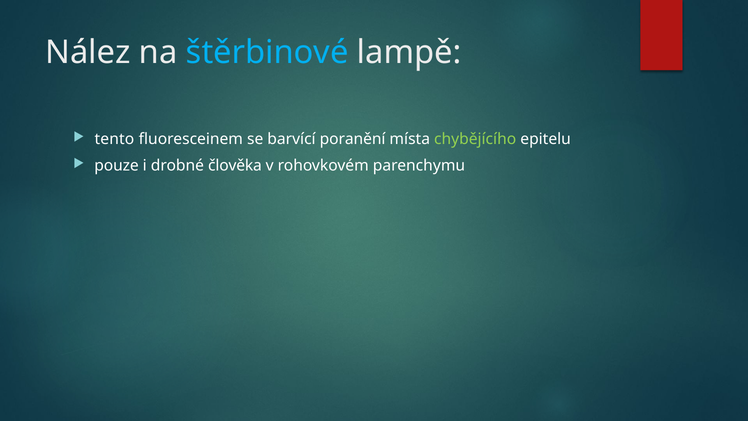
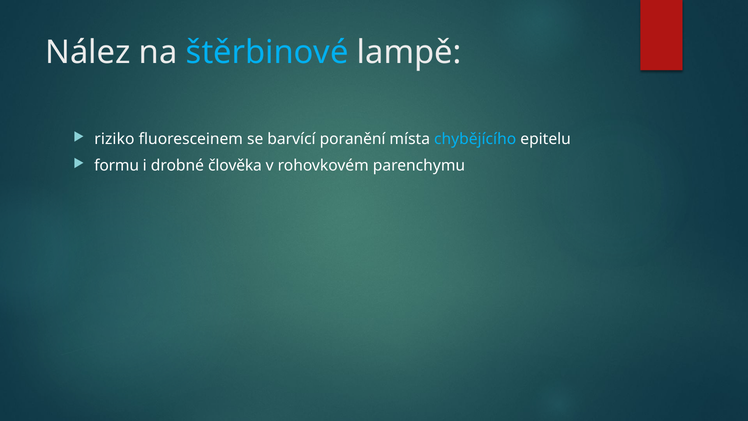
tento: tento -> riziko (114, 139)
chybějícího colour: light green -> light blue (475, 139)
pouze: pouze -> formu (117, 166)
